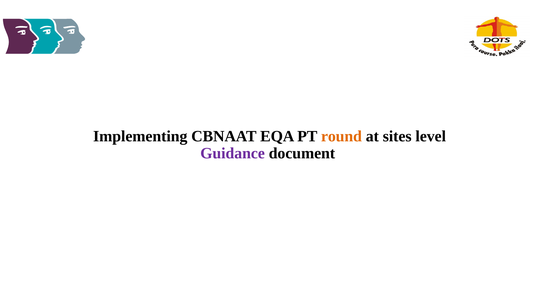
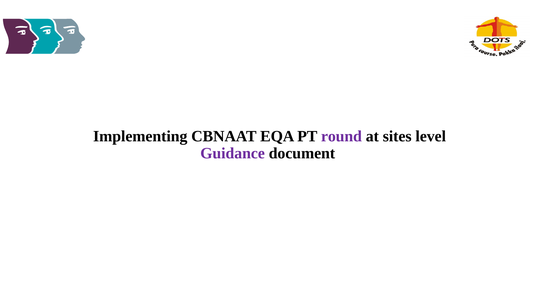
round colour: orange -> purple (341, 136)
